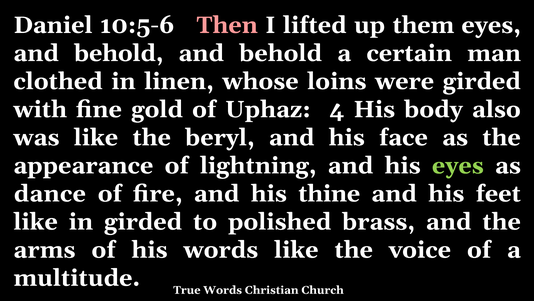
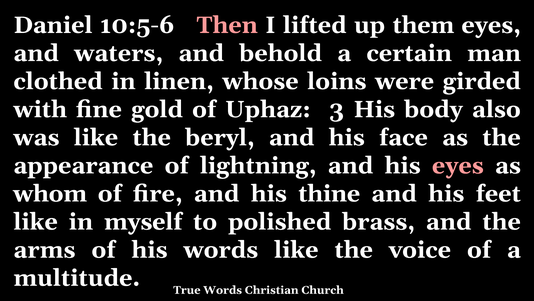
behold: behold -> waters (119, 53)
4: 4 -> 3 (337, 109)
eyes colour: light green -> pink (458, 165)
dance: dance -> whom (50, 193)
in girded: girded -> myself (143, 221)
